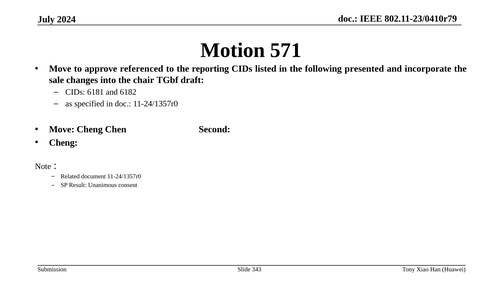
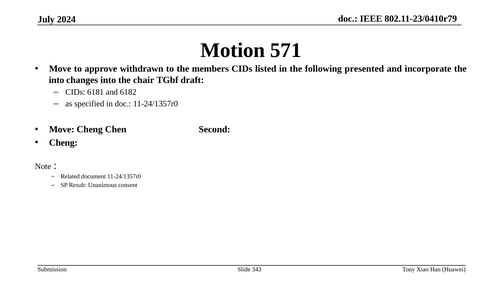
referenced: referenced -> withdrawn (142, 69)
reporting: reporting -> members (210, 69)
sale: sale -> into (57, 80)
